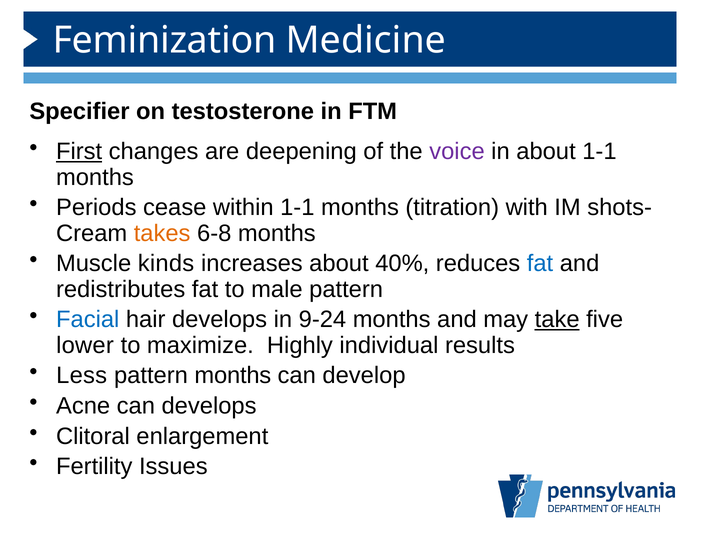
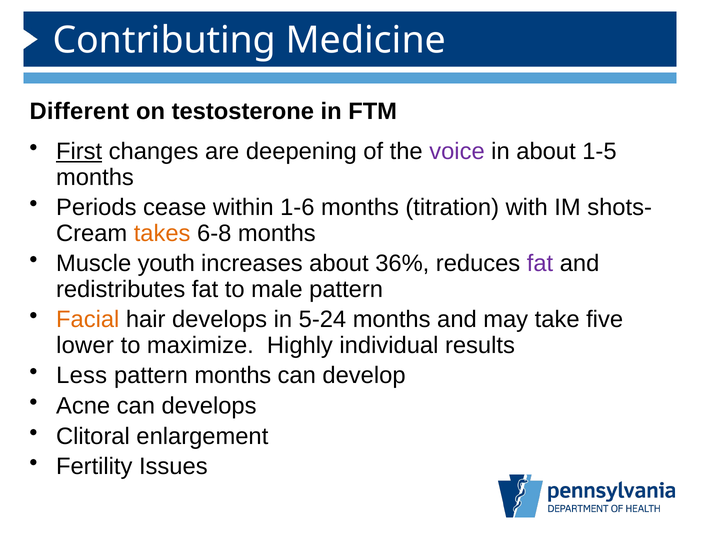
Feminization: Feminization -> Contributing (164, 40)
Specifier: Specifier -> Different (79, 111)
about 1-1: 1-1 -> 1-5 (599, 152)
within 1-1: 1-1 -> 1-6 (297, 208)
kinds: kinds -> youth (166, 264)
40%: 40% -> 36% (402, 264)
fat colour: blue -> purple (540, 264)
Facial colour: blue -> orange (88, 320)
9-24: 9-24 -> 5-24 (322, 320)
take underline: present -> none (557, 320)
